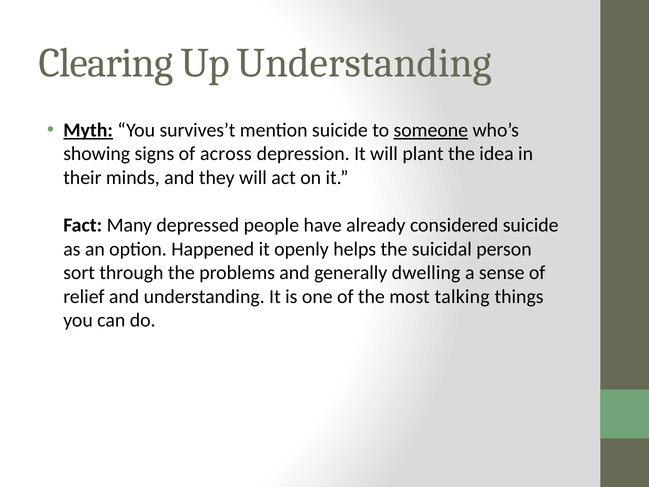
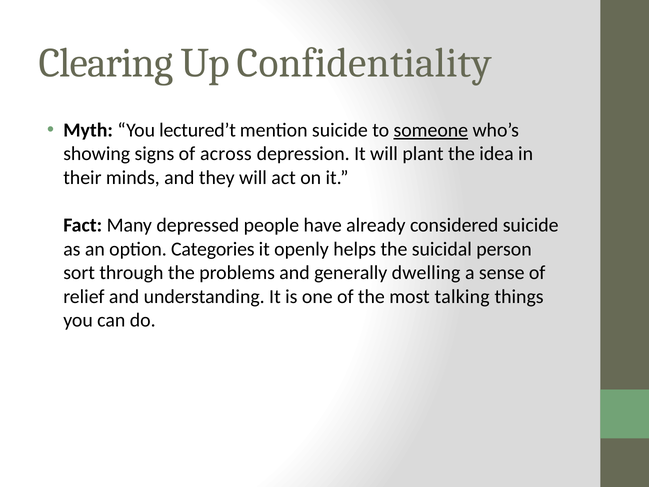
Up Understanding: Understanding -> Confidentiality (364, 63)
Myth underline: present -> none (88, 130)
survives’t: survives’t -> lectured’t (198, 130)
Happened: Happened -> Categories (213, 249)
